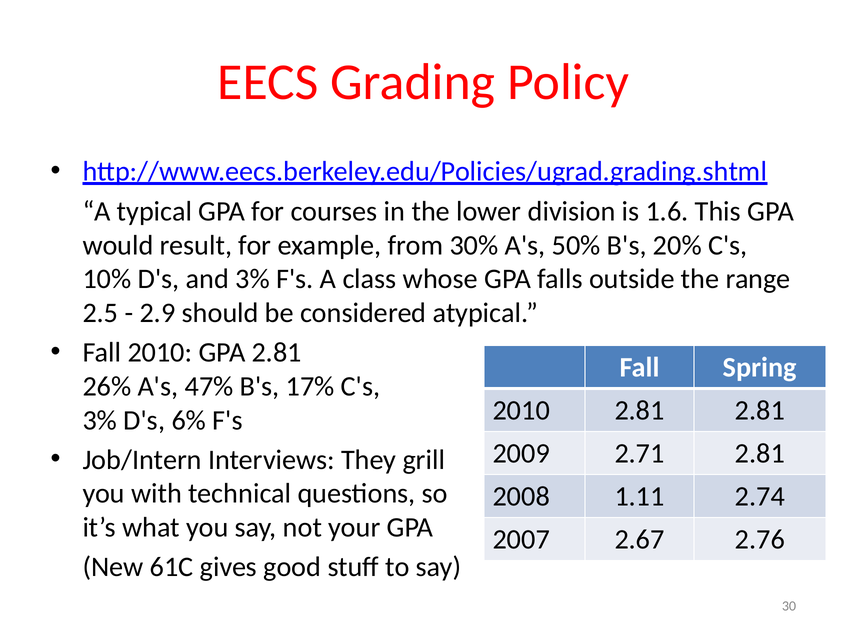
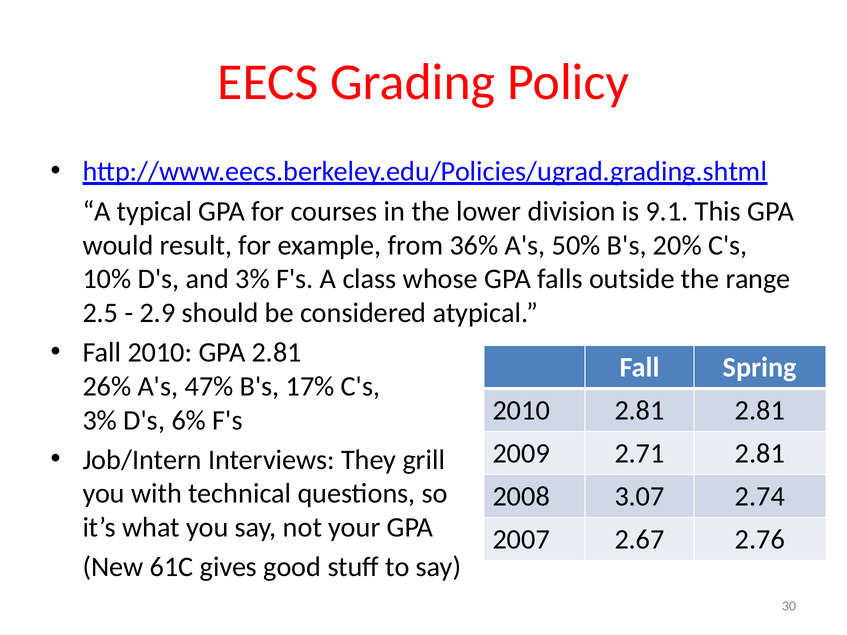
1.6: 1.6 -> 9.1 (667, 211)
30%: 30% -> 36% (474, 245)
1.11: 1.11 -> 3.07 (640, 496)
